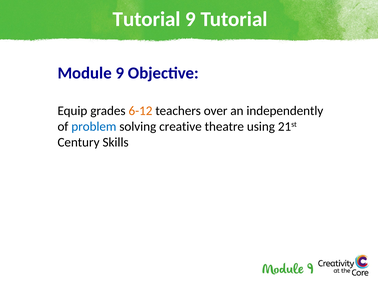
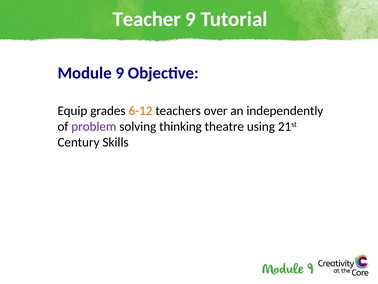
Tutorial: Tutorial -> Teacher (147, 19)
problem colour: blue -> purple (94, 126)
creative: creative -> thinking (181, 126)
